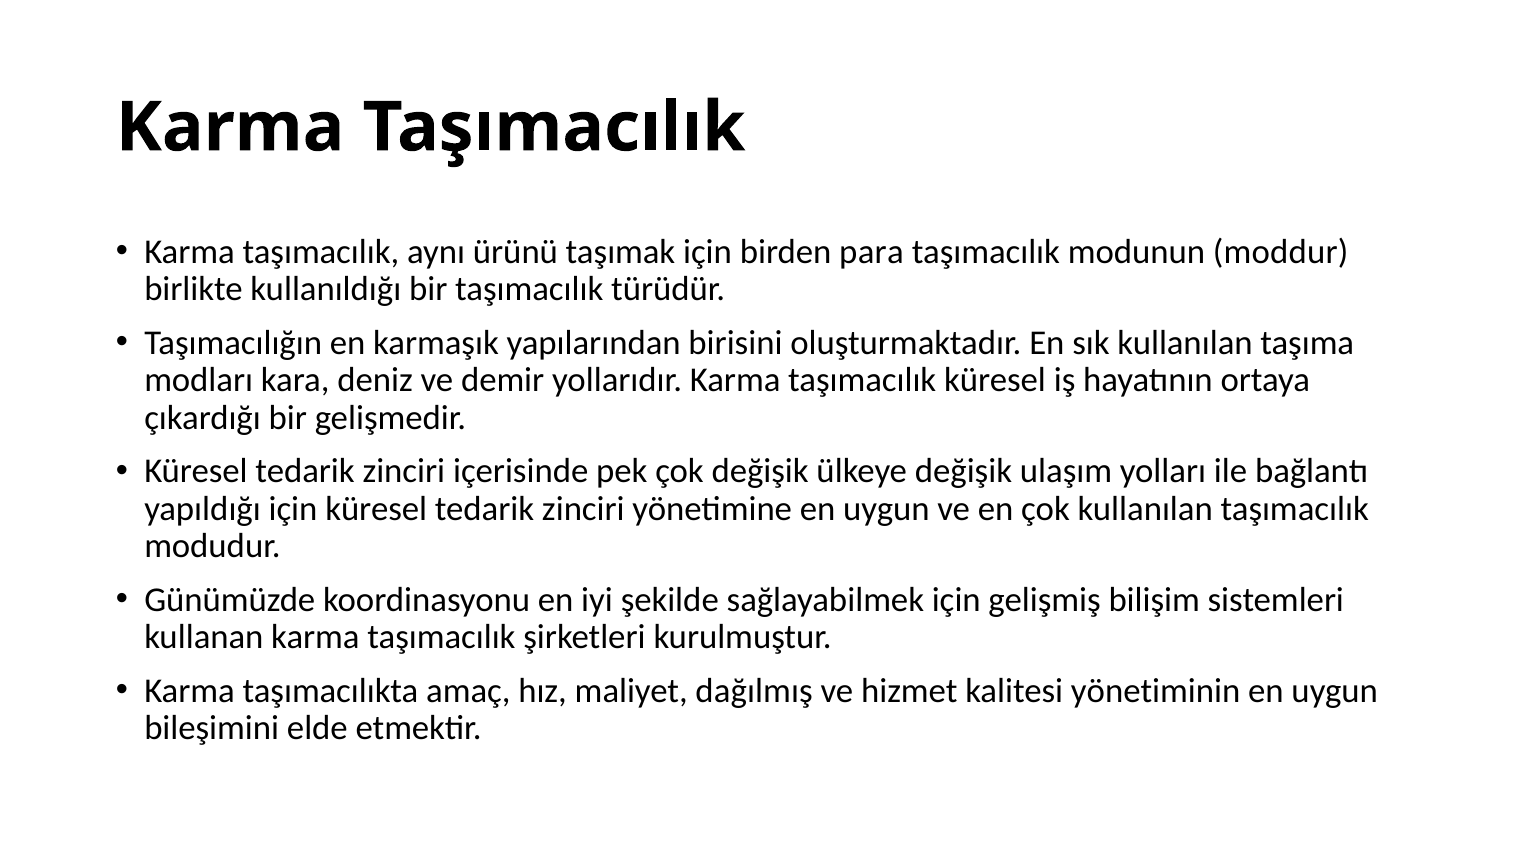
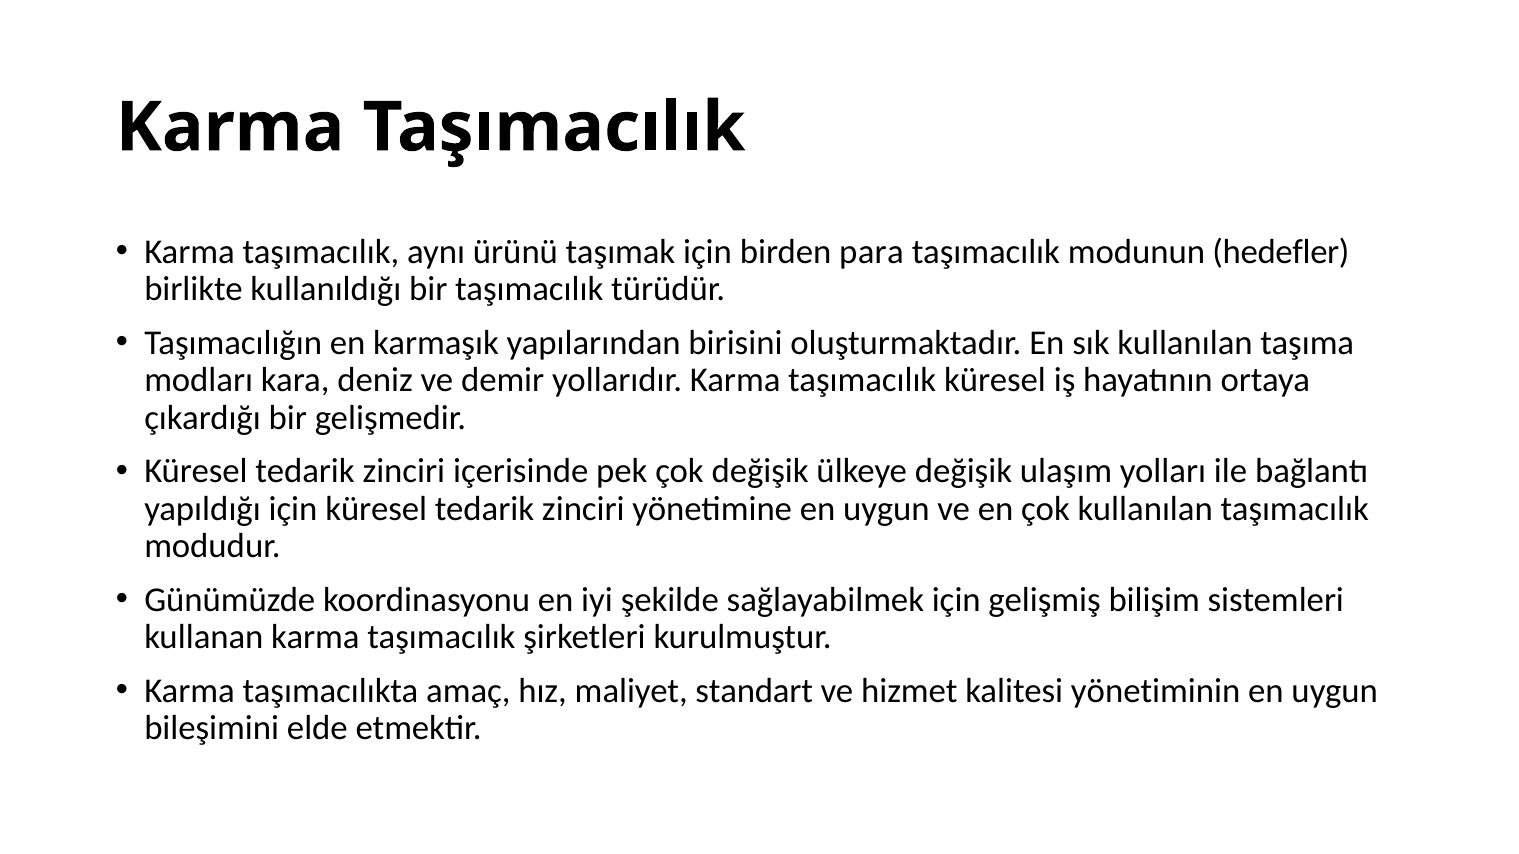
moddur: moddur -> hedefler (1281, 252)
dağılmış: dağılmış -> standart (754, 691)
